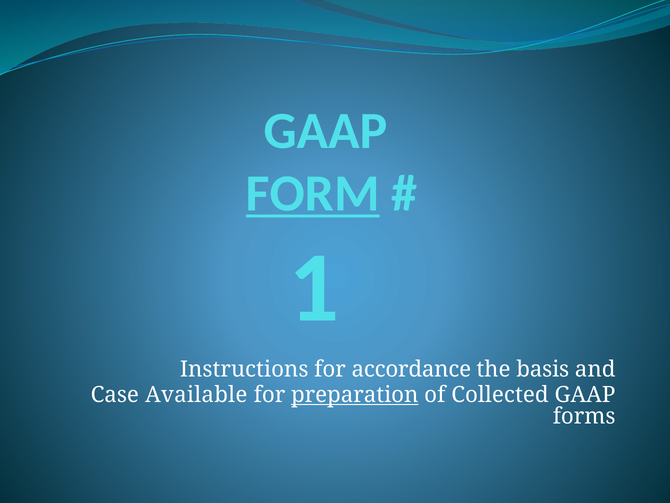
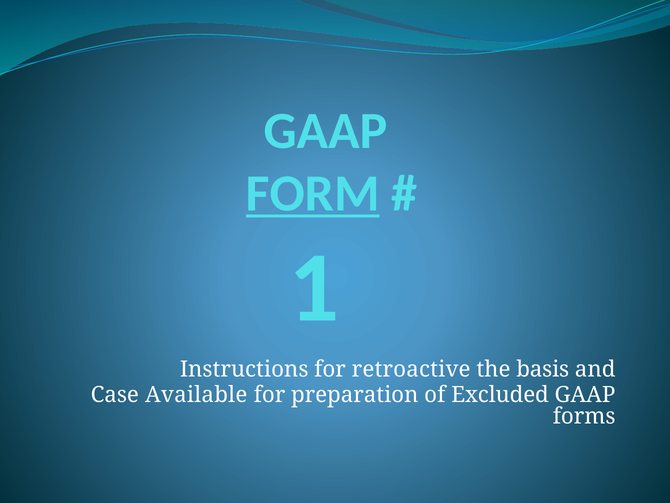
accordance: accordance -> retroactive (411, 369)
preparation underline: present -> none (355, 394)
Collected: Collected -> Excluded (500, 394)
